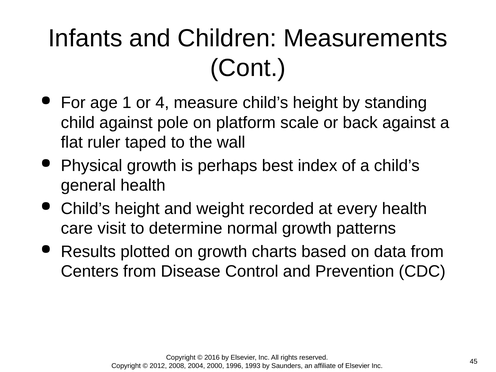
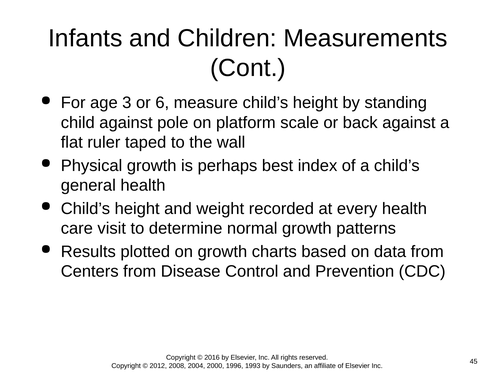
1: 1 -> 3 (127, 103)
4: 4 -> 6 (162, 103)
